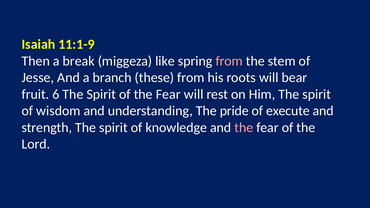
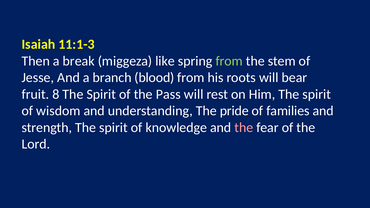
11:1-9: 11:1-9 -> 11:1-3 (76, 44)
from colour: pink -> light green (229, 61)
these: these -> blood (154, 78)
6: 6 -> 8 (56, 94)
of the Fear: Fear -> Pass (168, 94)
execute: execute -> families (288, 111)
